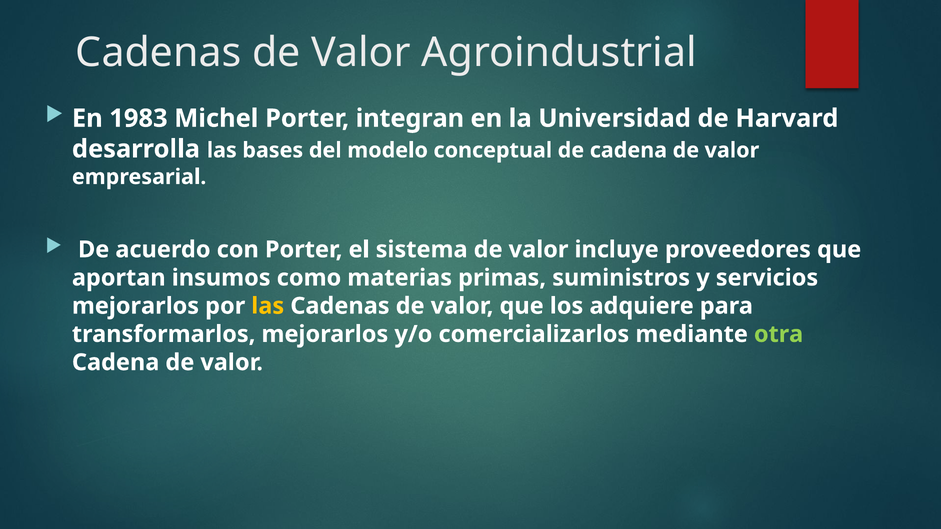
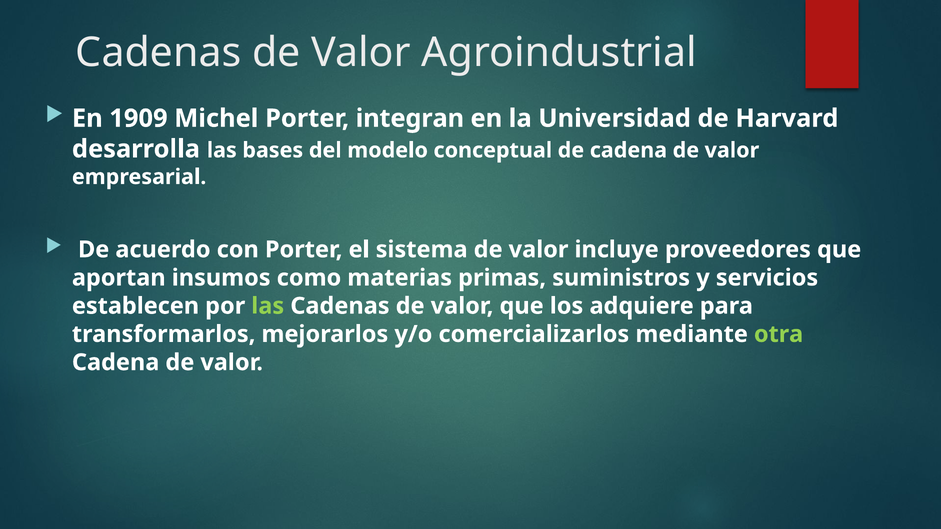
1983: 1983 -> 1909 (138, 118)
mejorarlos: mejorarlos -> establecen (135, 306)
las colour: yellow -> light green (268, 306)
